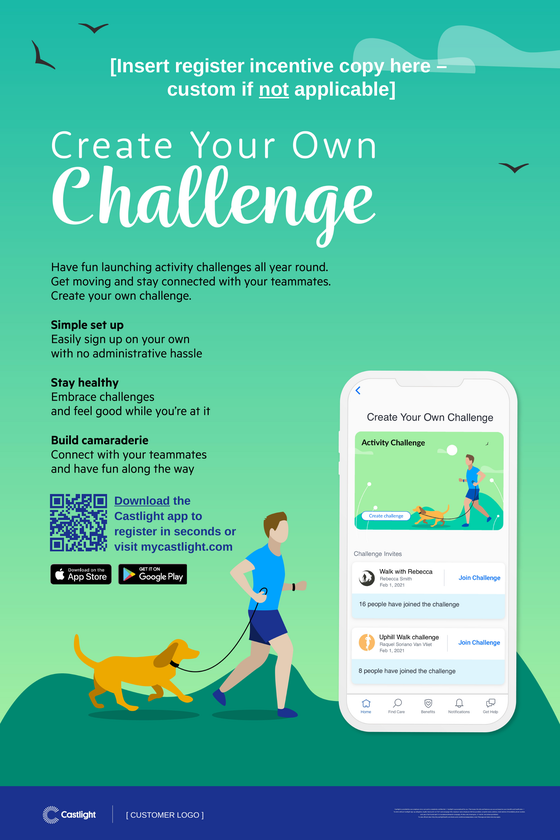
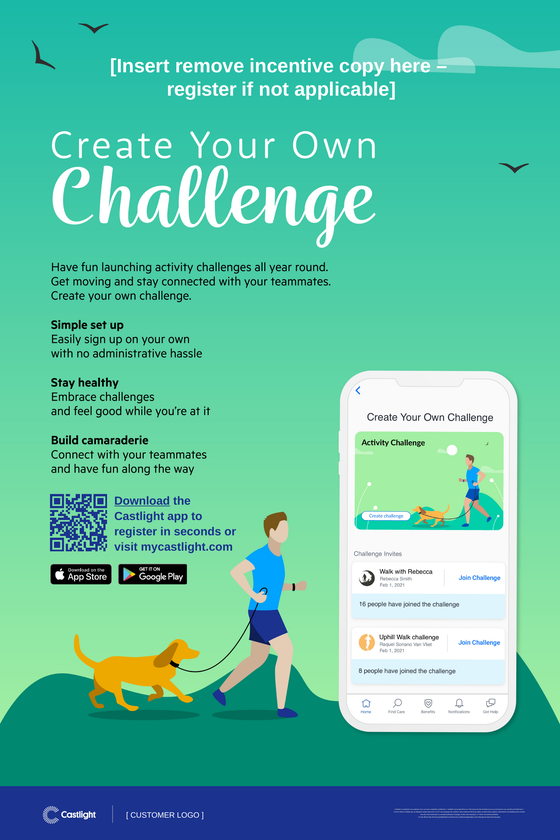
Insert register: register -> remove (210, 66)
custom: custom -> register (202, 89)
not underline: present -> none (274, 89)
